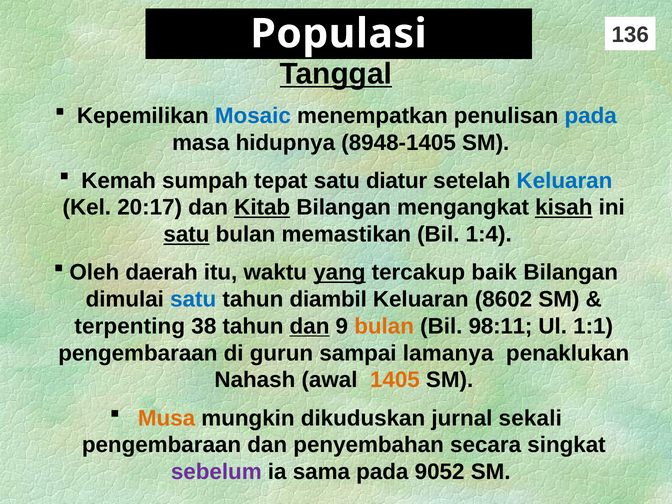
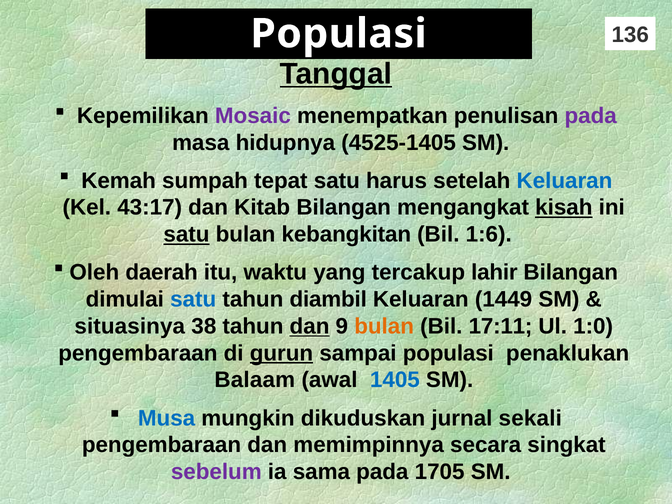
Mosaic colour: blue -> purple (253, 116)
pada colour: blue -> purple (591, 116)
8948-1405: 8948-1405 -> 4525-1405 (399, 143)
diatur: diatur -> harus (397, 181)
20:17: 20:17 -> 43:17 (150, 208)
Kitab underline: present -> none (262, 208)
memastikan: memastikan -> kebangkitan (346, 234)
1:4: 1:4 -> 1:6 (489, 234)
yang underline: present -> none (339, 273)
baik: baik -> lahir (494, 273)
8602: 8602 -> 1449 (504, 299)
terpenting: terpenting -> situasinya (130, 326)
98:11: 98:11 -> 17:11 (501, 326)
1:1: 1:1 -> 1:0 (593, 326)
gurun underline: none -> present (281, 353)
sampai lamanya: lamanya -> populasi (448, 353)
Nahash: Nahash -> Balaam (255, 380)
1405 colour: orange -> blue (395, 380)
Musa colour: orange -> blue (167, 418)
penyembahan: penyembahan -> memimpinnya (369, 445)
9052: 9052 -> 1705 (440, 472)
